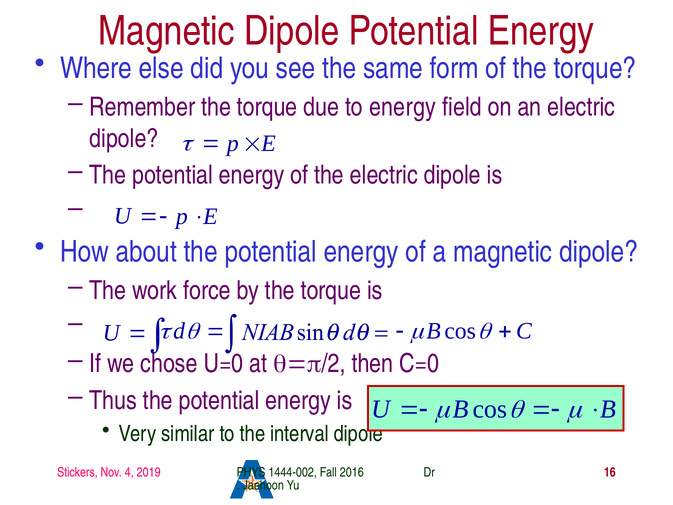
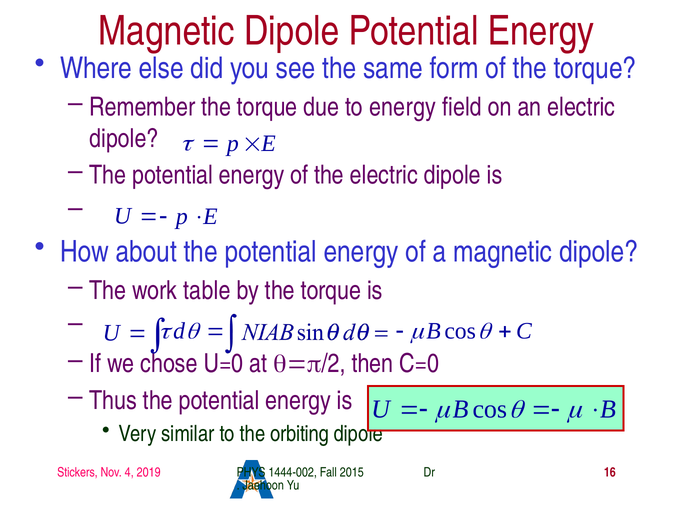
force: force -> table (207, 290)
interval: interval -> orbiting (300, 434)
2016: 2016 -> 2015 (352, 472)
